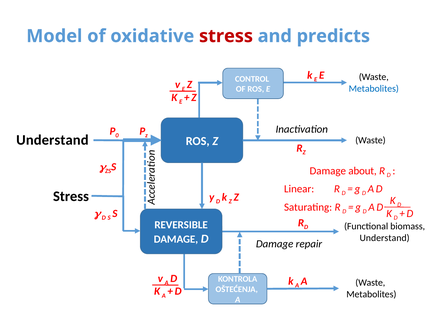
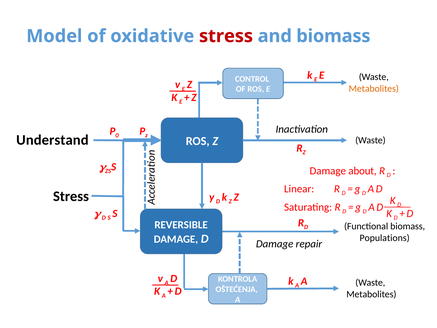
and predicts: predicts -> biomass (333, 36)
Metabolites colour: blue -> orange (374, 89)
Understand: Understand -> Populations (385, 238)
